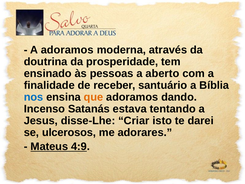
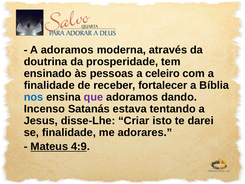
aberto: aberto -> celeiro (163, 73)
santuário: santuário -> fortalecer (163, 85)
que colour: orange -> purple (93, 97)
se ulcerosos: ulcerosos -> finalidade (69, 132)
